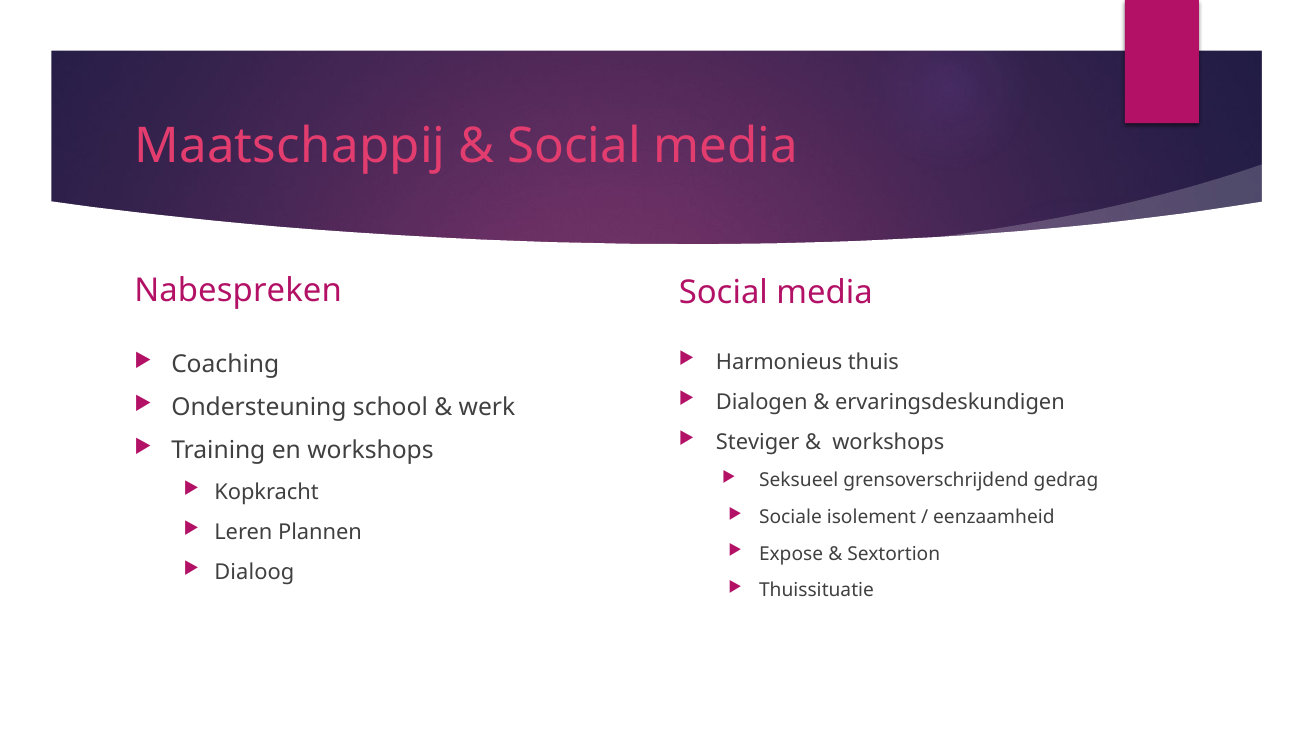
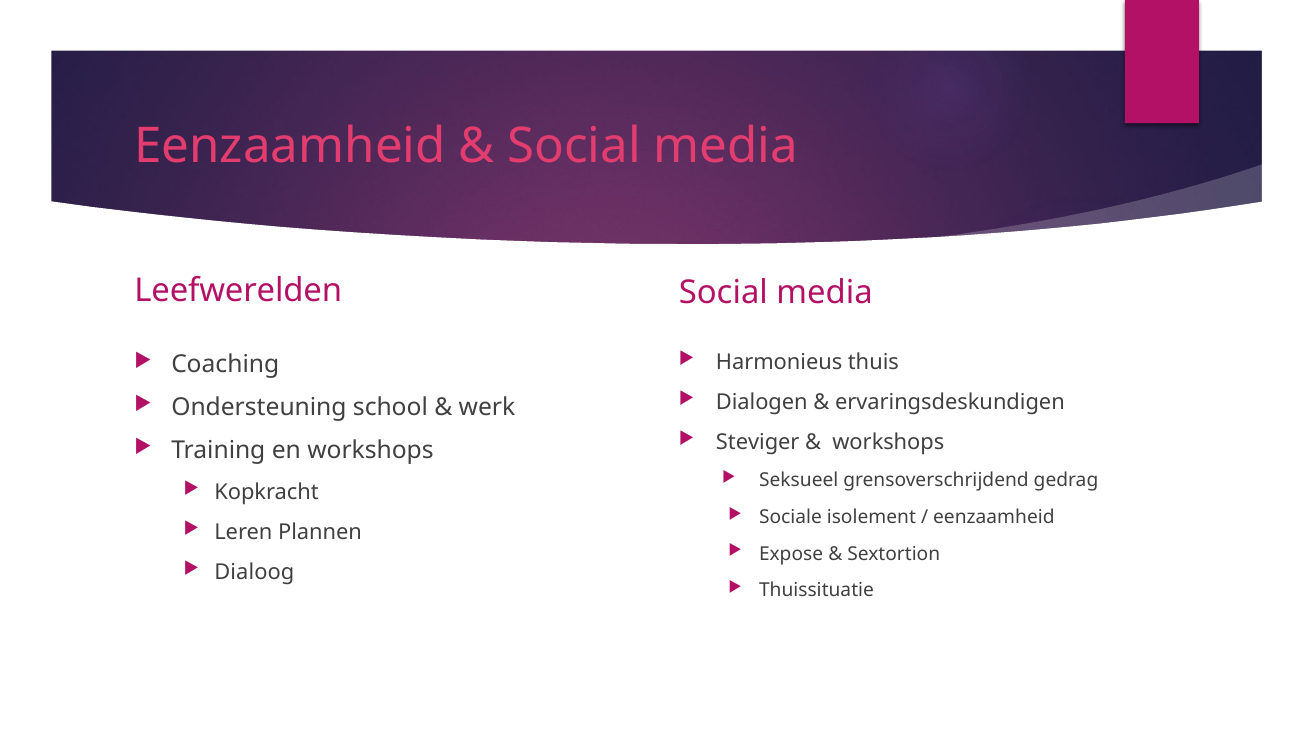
Maatschappij: Maatschappij -> Eenzaamheid (290, 146)
Nabespreken: Nabespreken -> Leefwerelden (238, 290)
